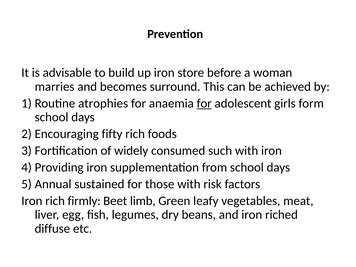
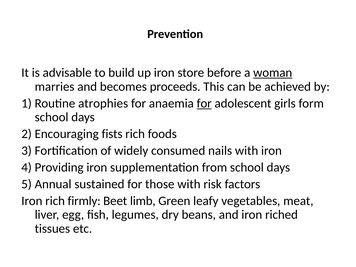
woman underline: none -> present (273, 73)
surround: surround -> proceeds (175, 87)
fifty: fifty -> fists (112, 134)
such: such -> nails (220, 151)
diffuse: diffuse -> tissues (52, 229)
